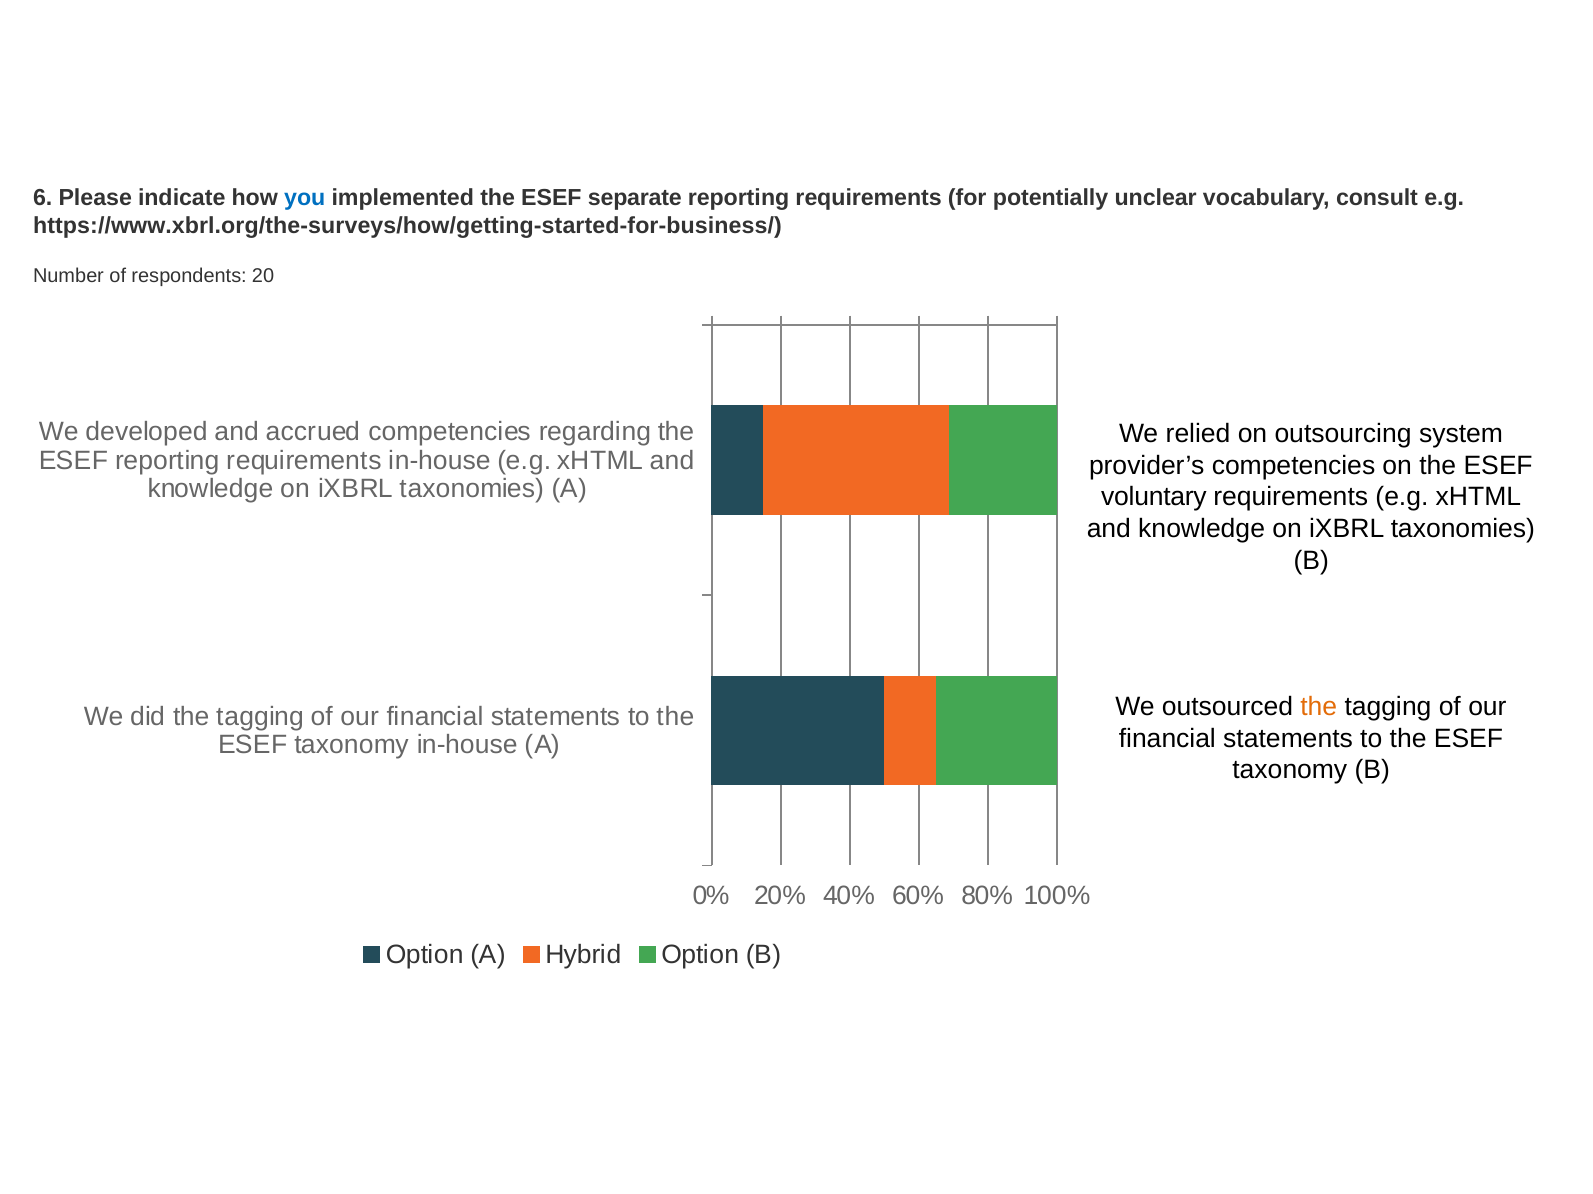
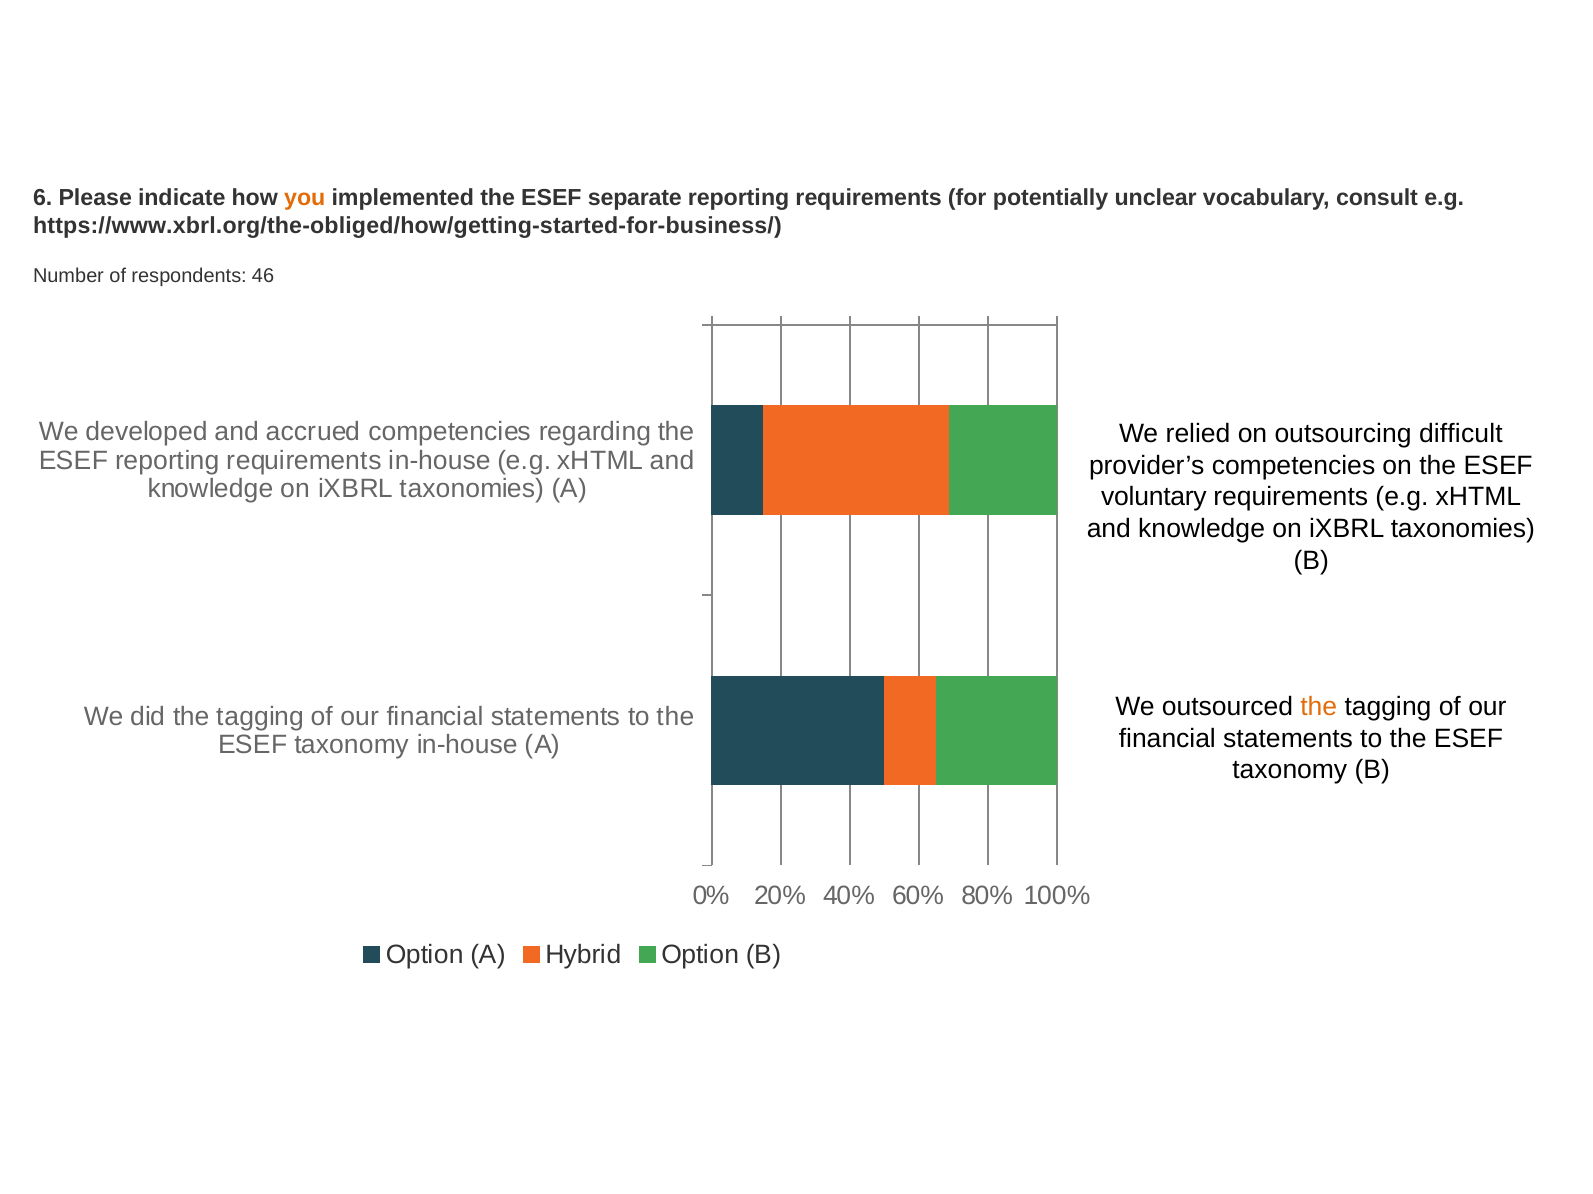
you colour: blue -> orange (305, 198)
https://www.xbrl.org/the-surveys/how/getting-started-for-business/: https://www.xbrl.org/the-surveys/how/getting-started-for-business/ -> https://www.xbrl.org/the-obliged/how/getting-started-for-business/ (407, 226)
20: 20 -> 46 (263, 276)
system: system -> difficult (1461, 434)
